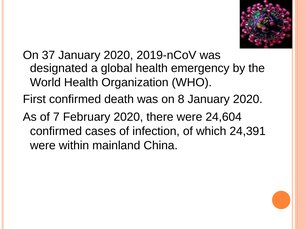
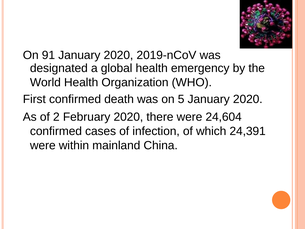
37: 37 -> 91 (48, 55)
8: 8 -> 5 (181, 99)
7: 7 -> 2 (56, 117)
